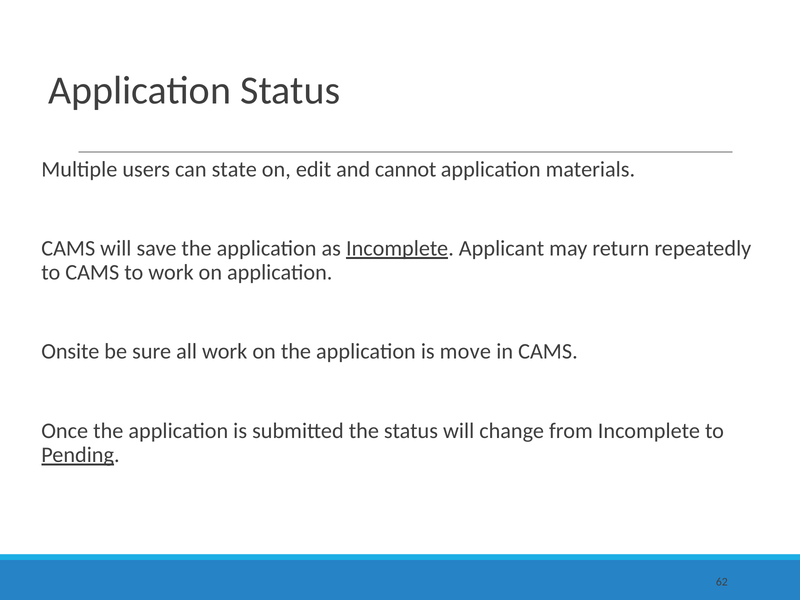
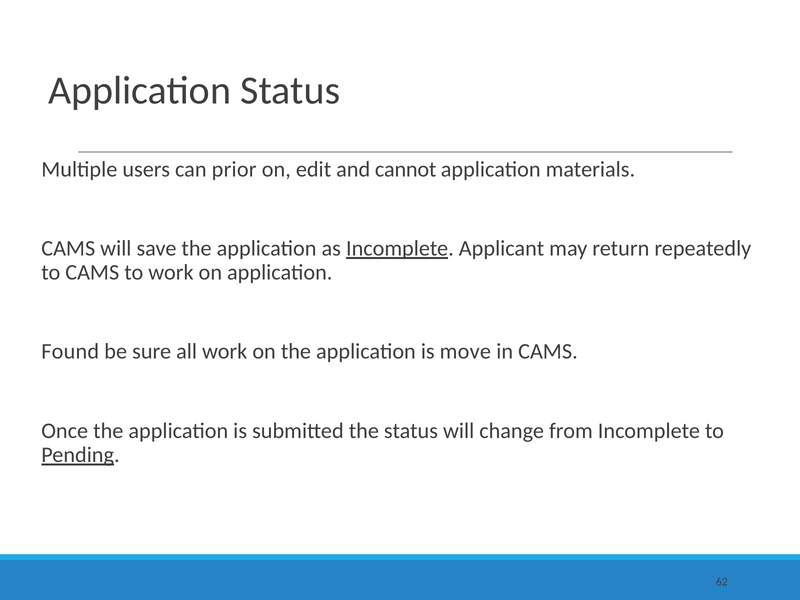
state: state -> prior (234, 169)
Onsite: Onsite -> Found (70, 352)
